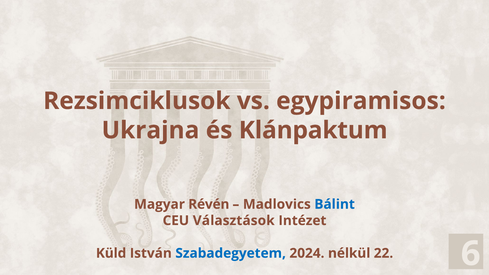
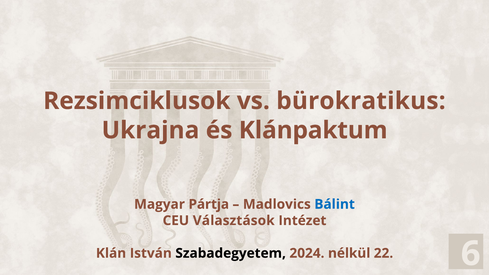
egypiramisos: egypiramisos -> bürokratikus (361, 101)
Révén: Révén -> Pártja (209, 204)
Küld: Küld -> Klán (111, 253)
Szabadegyetem colour: blue -> black (231, 253)
